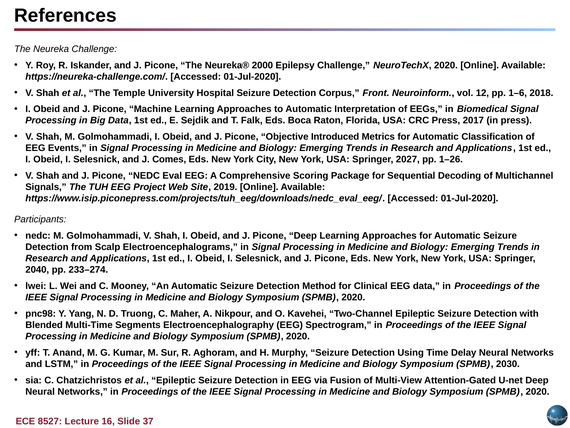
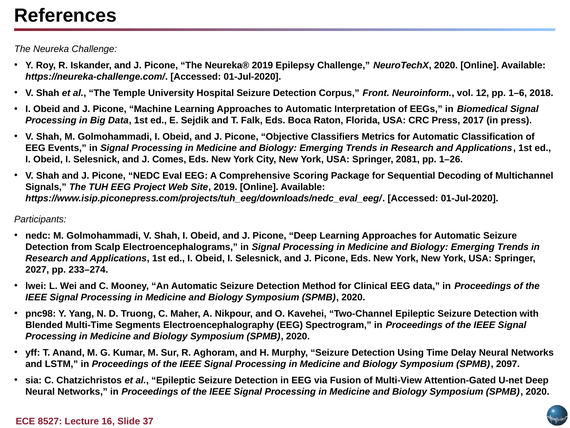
Neureka® 2000: 2000 -> 2019 (262, 65)
Introduced: Introduced -> Classifiers (335, 137)
2027: 2027 -> 2081 (408, 159)
2040: 2040 -> 2027 (37, 270)
2030: 2030 -> 2097 (508, 364)
